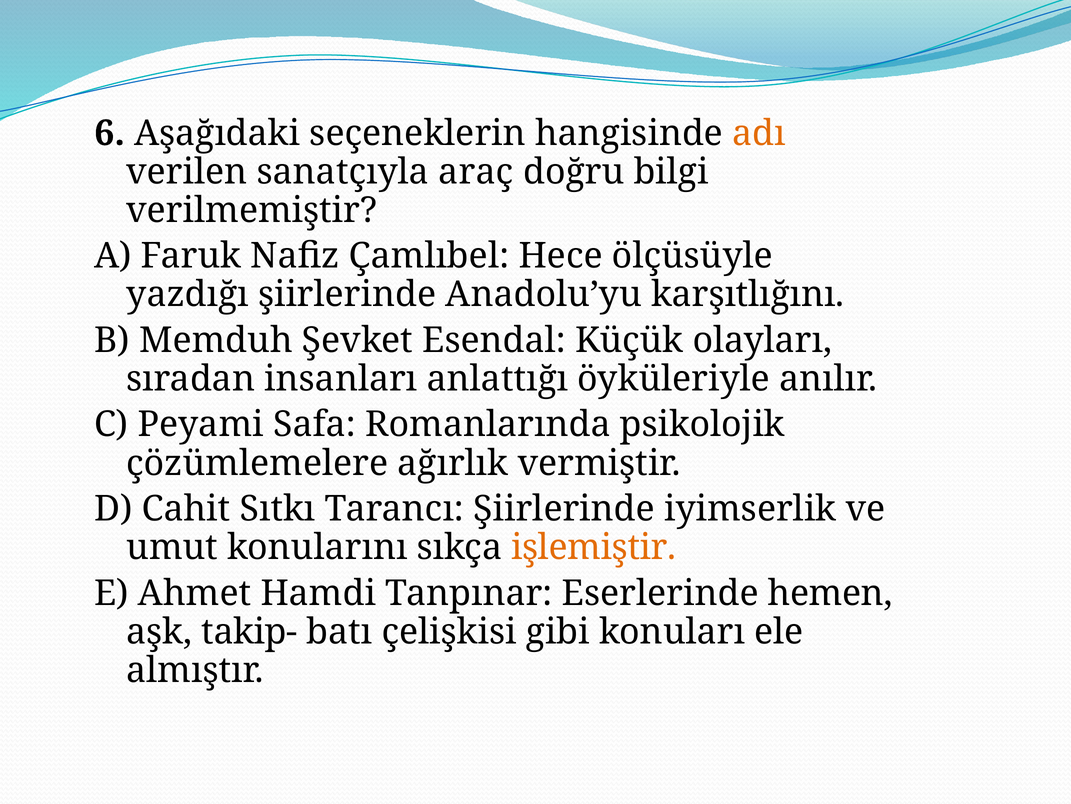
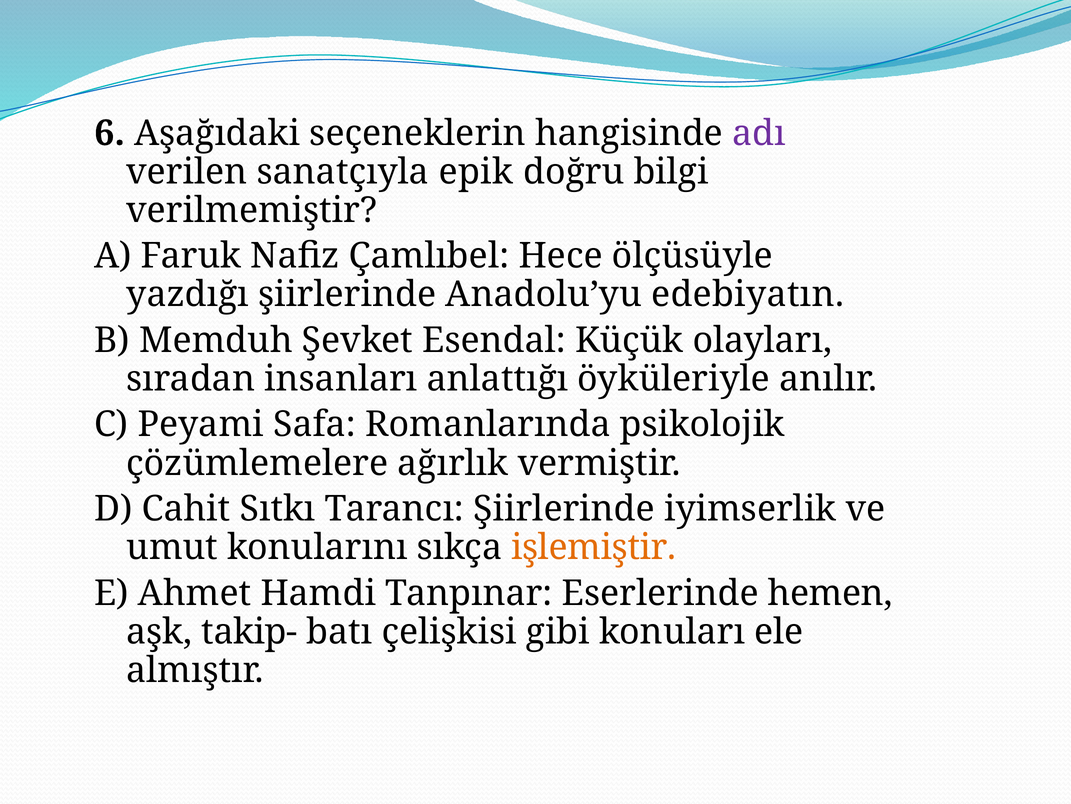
adı colour: orange -> purple (759, 133)
araç: araç -> epik (476, 172)
karşıtlığını: karşıtlığını -> edebiyatın (748, 294)
